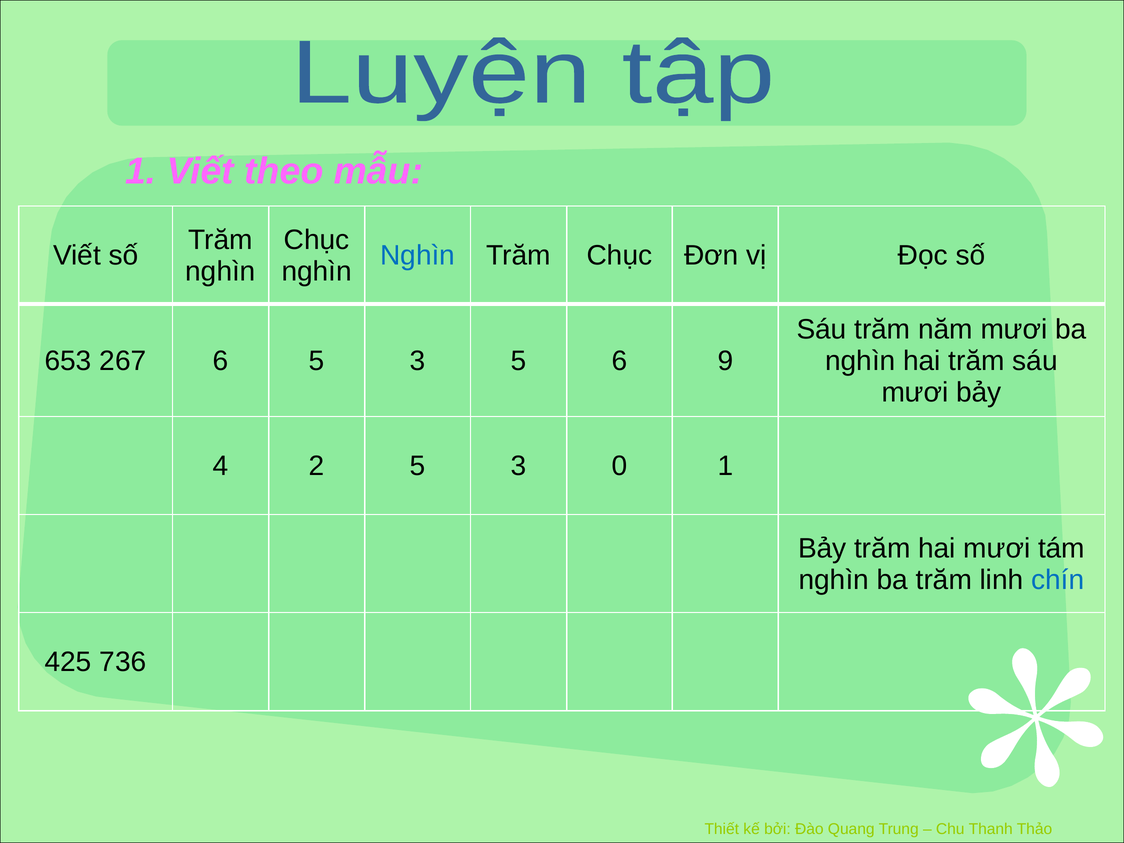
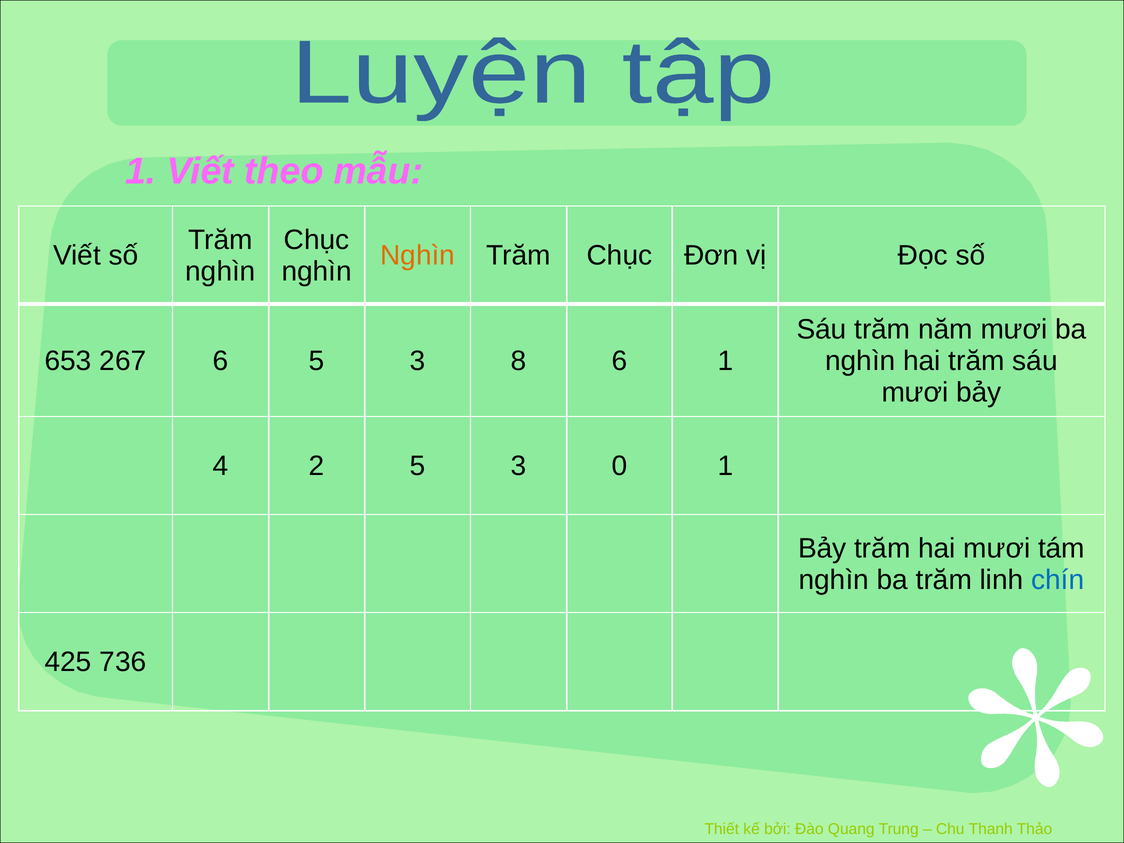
Nghìn colour: blue -> orange (418, 256)
3 5: 5 -> 8 (519, 361)
6 9: 9 -> 1 (725, 361)
